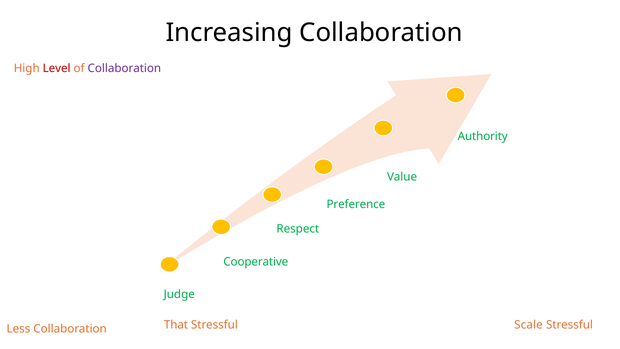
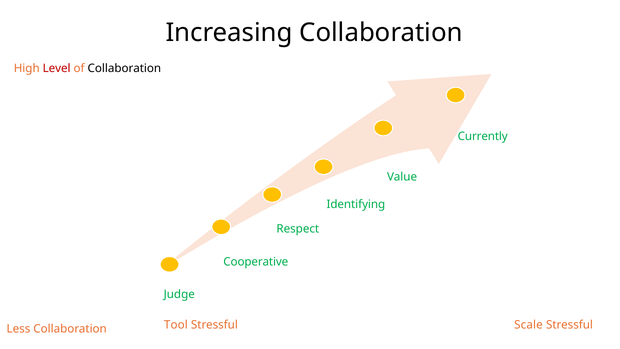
Collaboration colour: purple -> black (124, 68)
Authority: Authority -> Currently (483, 136)
Preference: Preference -> Identifying (356, 204)
That: That -> Tool (176, 325)
